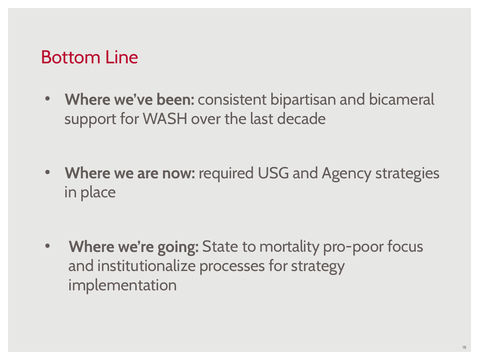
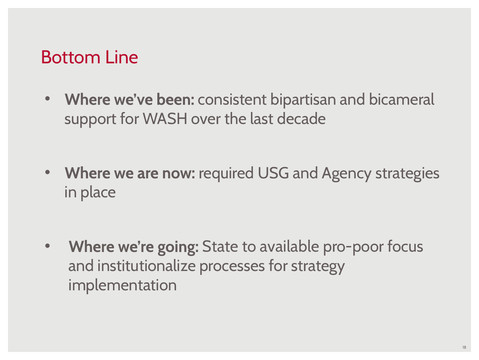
mortality: mortality -> available (290, 246)
